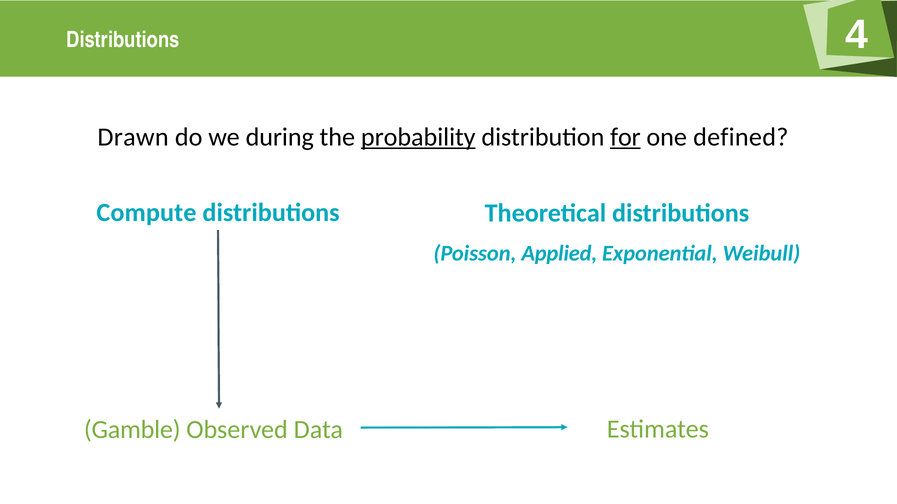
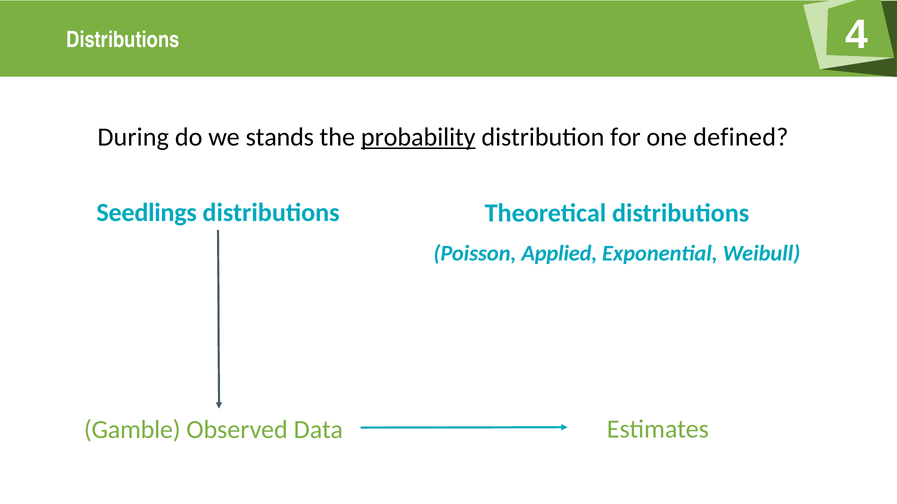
Drawn: Drawn -> During (133, 137)
during: during -> stands (280, 137)
for underline: present -> none (625, 137)
Compute: Compute -> Seedlings (147, 213)
